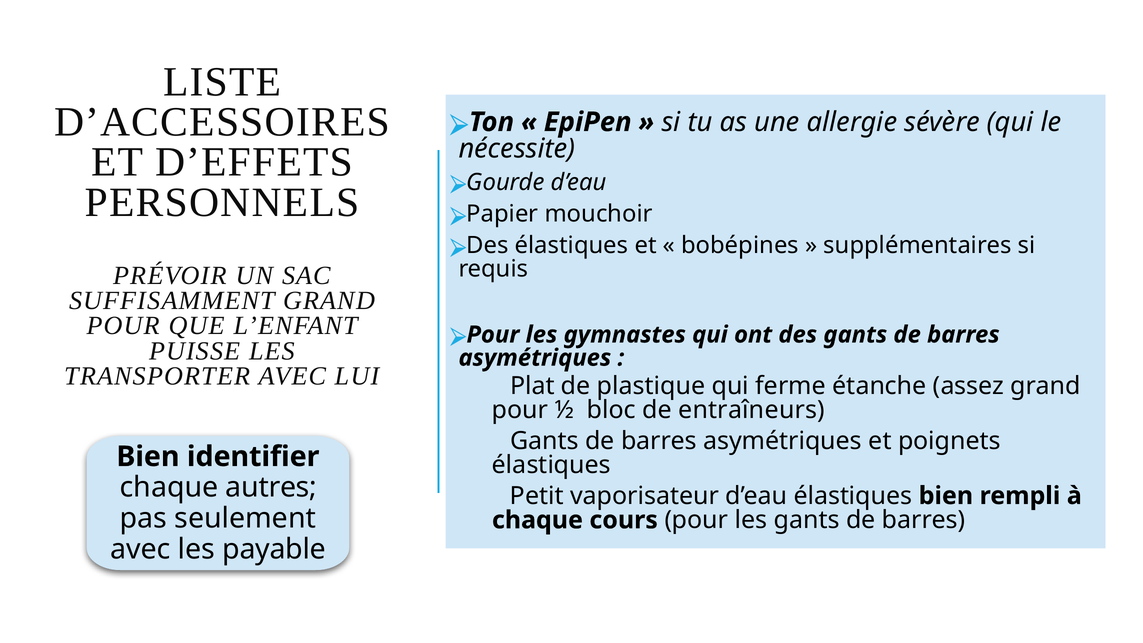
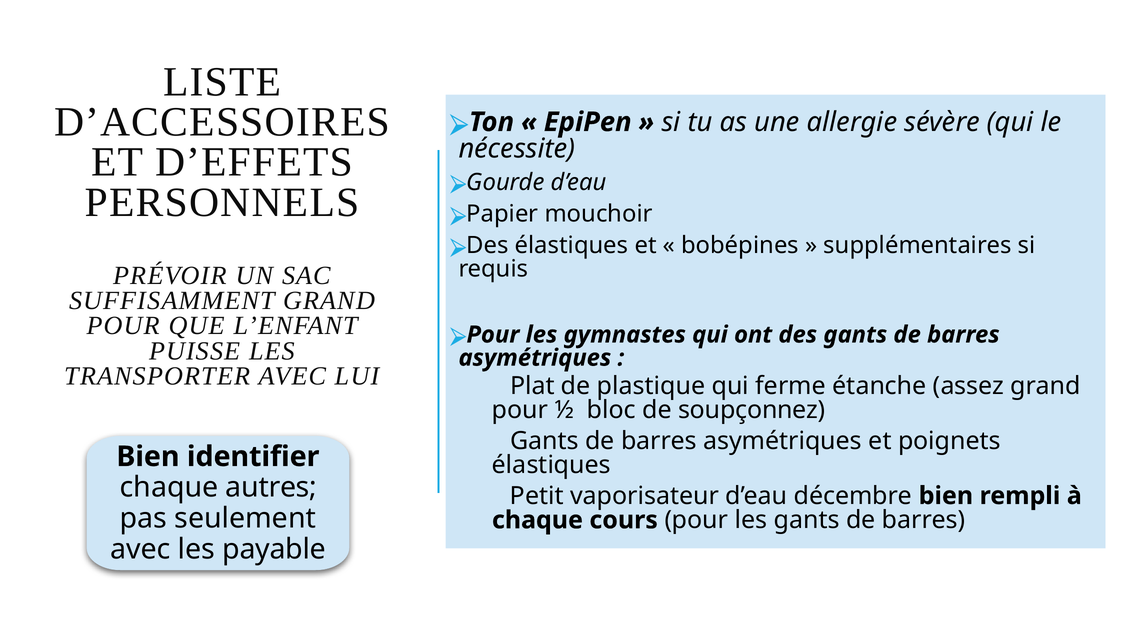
entraîneurs: entraîneurs -> soupçonnez (752, 410)
d’eau élastiques: élastiques -> décembre (853, 496)
